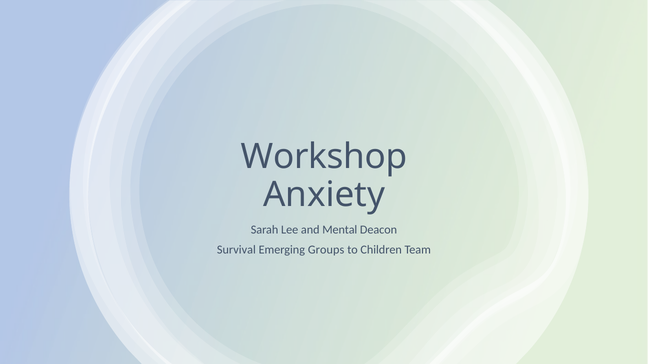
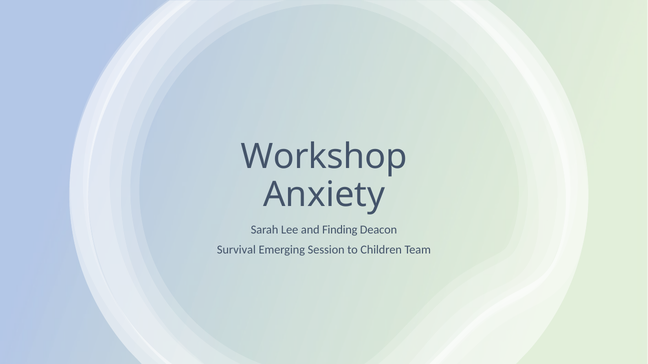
Mental: Mental -> Finding (340, 230)
Groups: Groups -> Session (326, 250)
